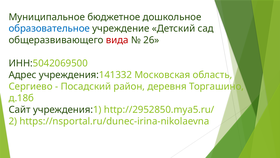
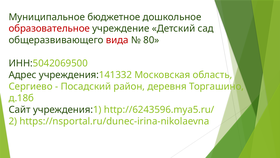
образовательное colour: blue -> red (49, 29)
26: 26 -> 80 (151, 40)
http://2952850.mya5.ru/: http://2952850.mya5.ru/ -> http://6243596.mya5.ru/ (159, 109)
